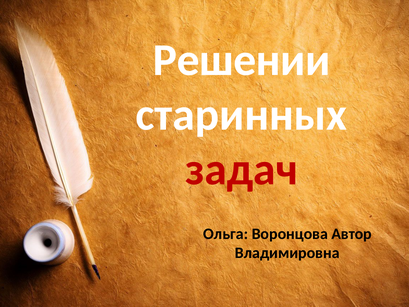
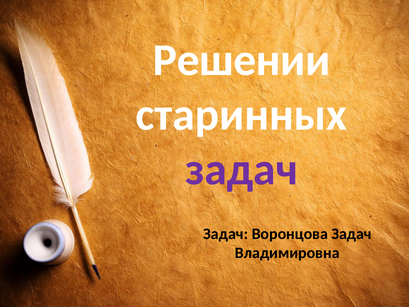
задач colour: red -> purple (241, 169)
Ольга: Ольга -> Задач (226, 234)
Воронцова Автор: Автор -> Задач (352, 234)
